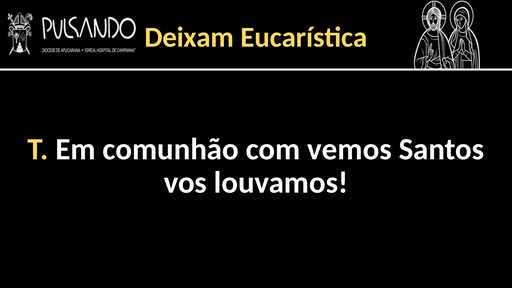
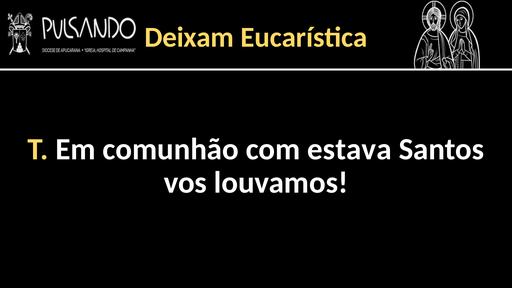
vemos: vemos -> estava (349, 149)
